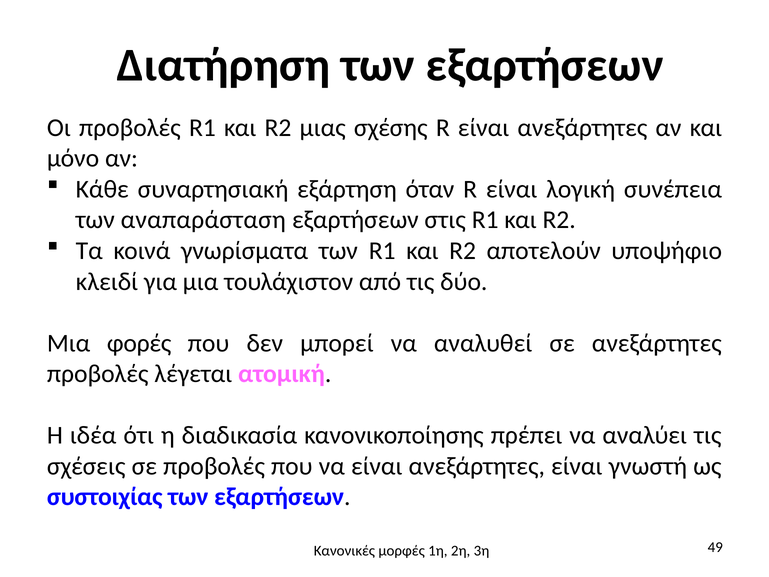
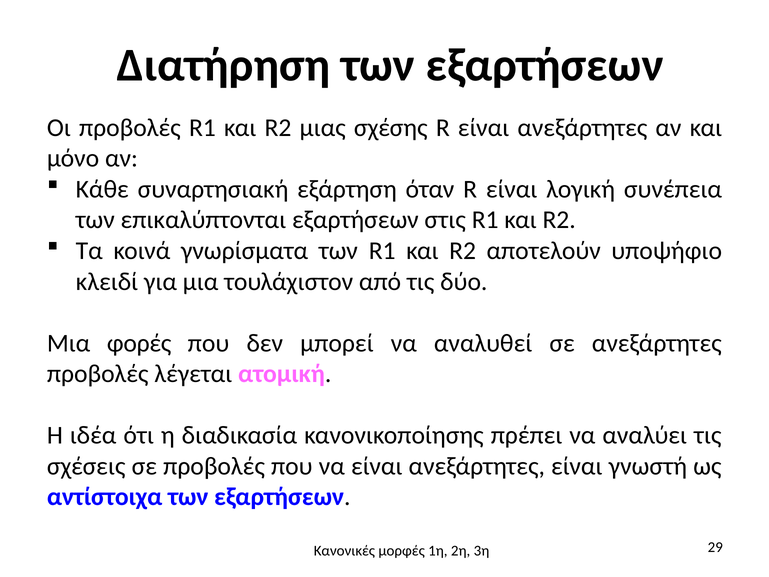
αναπαράσταση: αναπαράσταση -> επικαλύπτονται (203, 220)
συστοιχίας: συστοιχίας -> αντίστοιχα (105, 497)
49: 49 -> 29 (715, 547)
